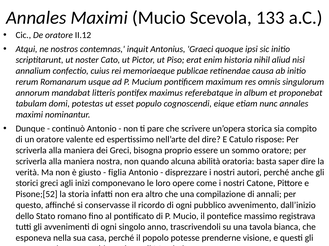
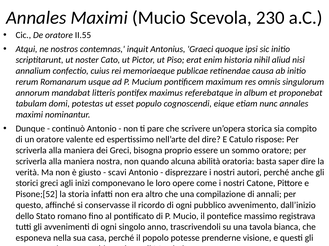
133: 133 -> 230 (270, 18)
II.12: II.12 -> II.55 (83, 35)
figlia: figlia -> scavi (117, 173)
